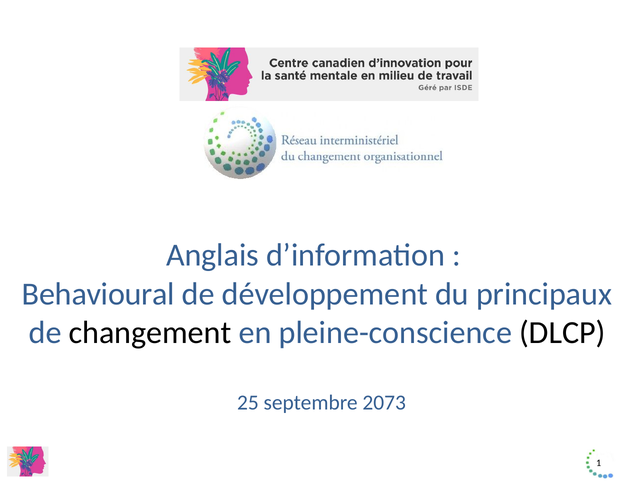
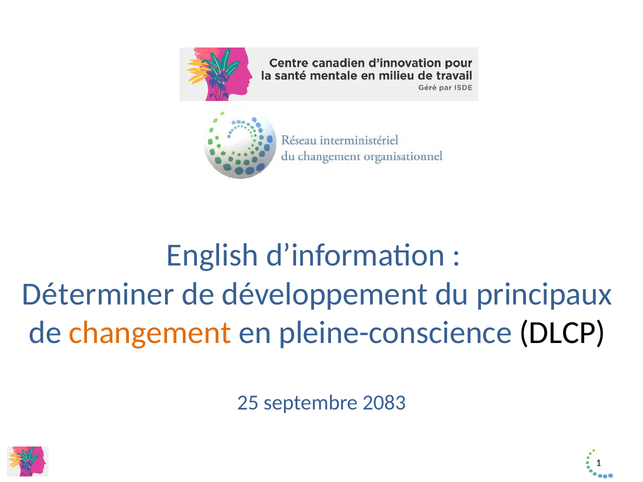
Anglais: Anglais -> English (212, 256)
Behavioural: Behavioural -> Déterminer (98, 294)
changement colour: black -> orange (150, 333)
2073: 2073 -> 2083 (384, 403)
